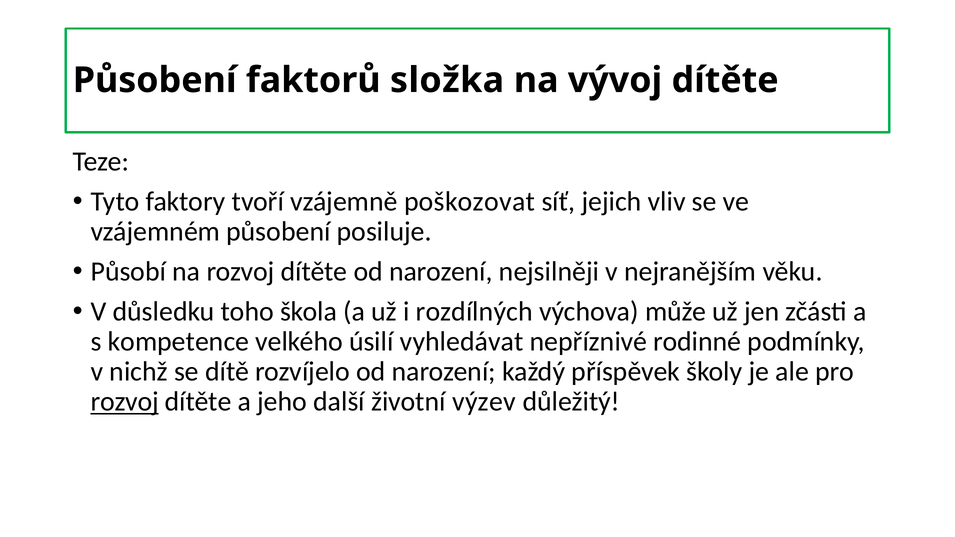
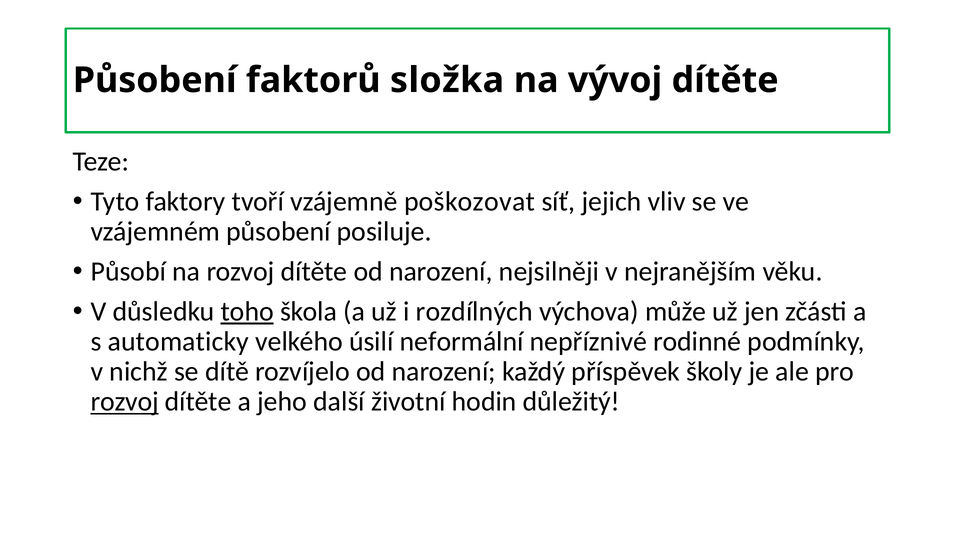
toho underline: none -> present (247, 312)
kompetence: kompetence -> automaticky (178, 342)
vyhledávat: vyhledávat -> neformální (462, 342)
výzev: výzev -> hodin (484, 402)
